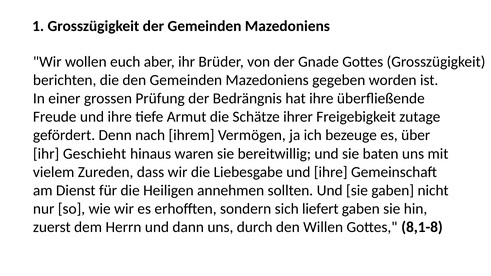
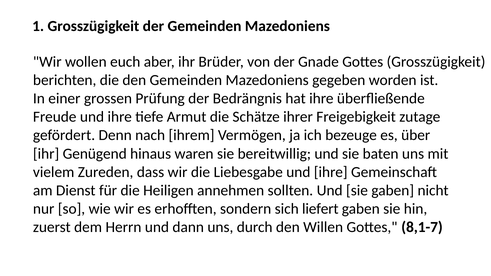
Geschieht: Geschieht -> Genügend (95, 154)
8,1-8: 8,1-8 -> 8,1-7 (422, 227)
